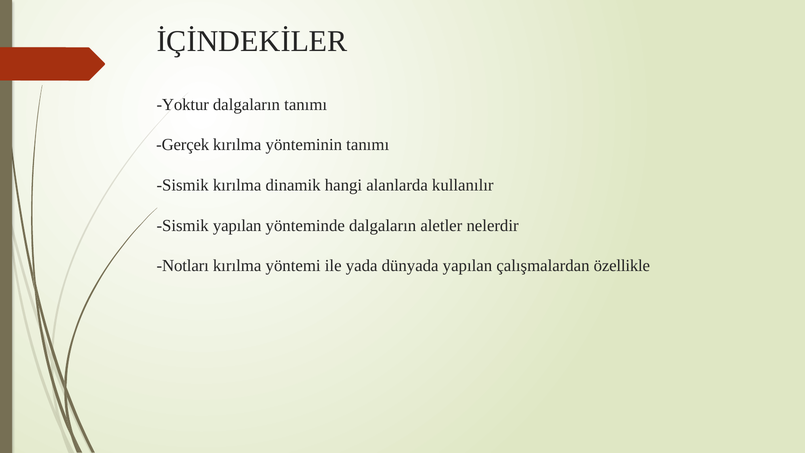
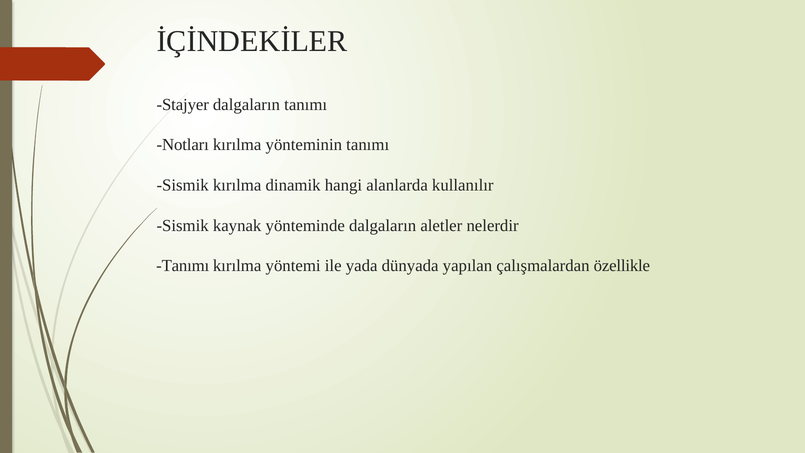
Yoktur: Yoktur -> Stajyer (183, 105)
Gerçek: Gerçek -> Notları (183, 145)
Sismik yapılan: yapılan -> kaynak (237, 225)
Notları: Notları -> Tanımı (183, 266)
